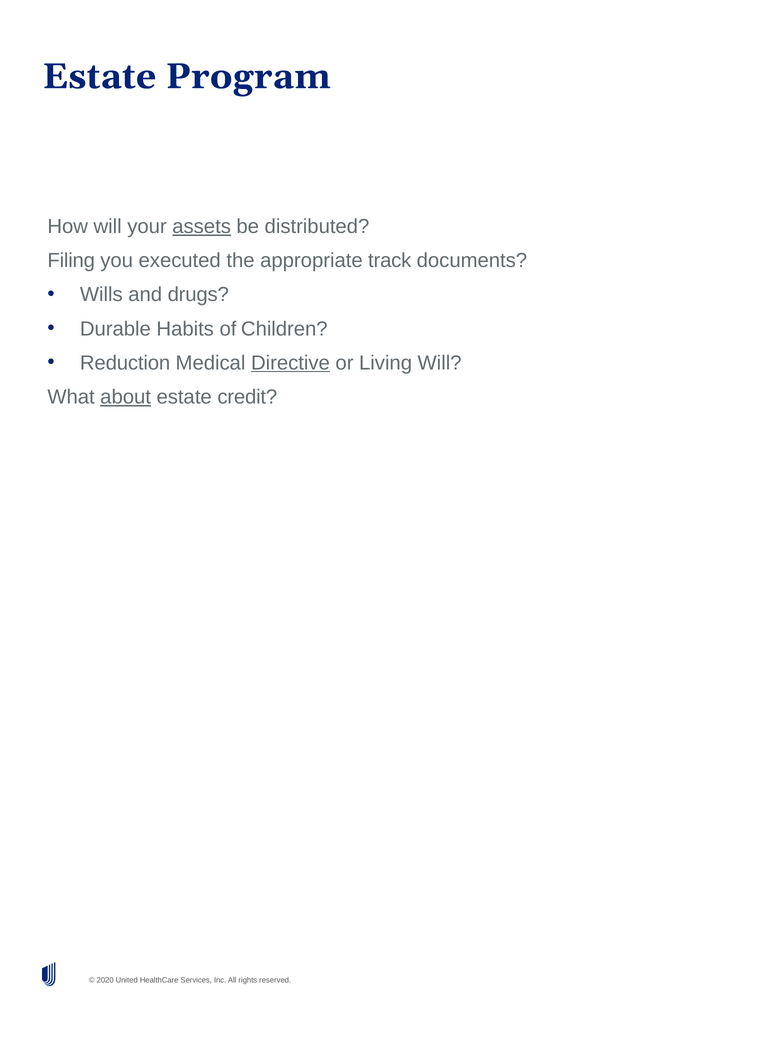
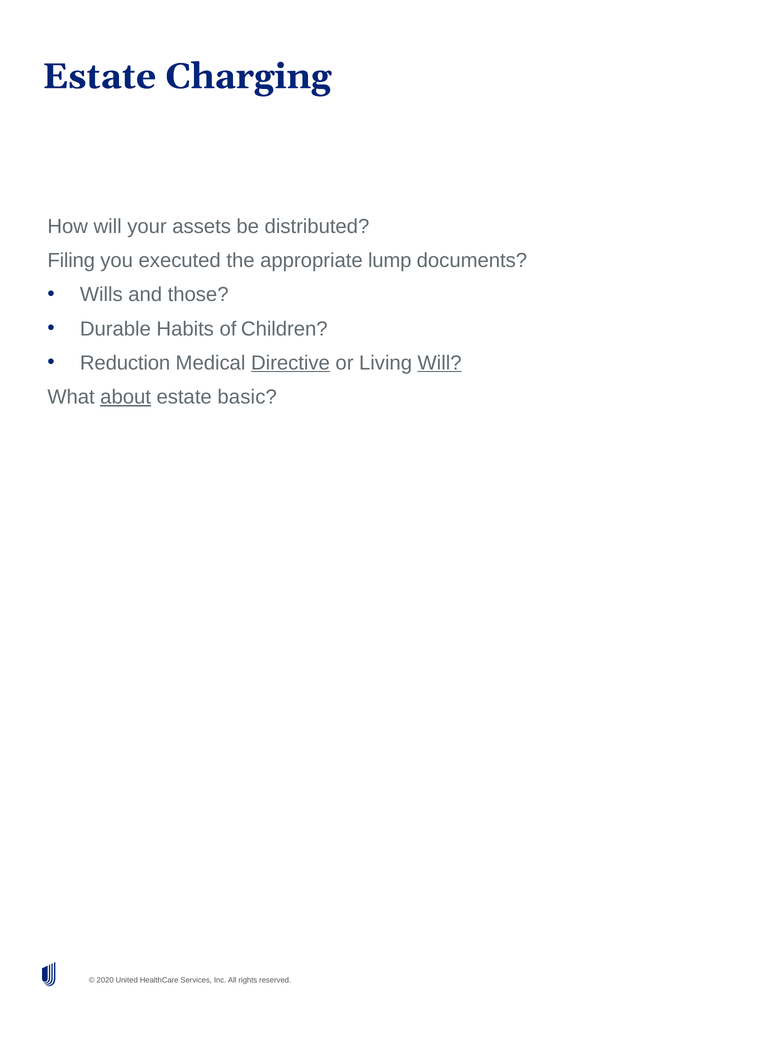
Program: Program -> Charging (248, 76)
assets underline: present -> none (202, 227)
track: track -> lump (390, 261)
drugs: drugs -> those (198, 295)
Will underline: none -> present (440, 363)
credit: credit -> basic (247, 397)
